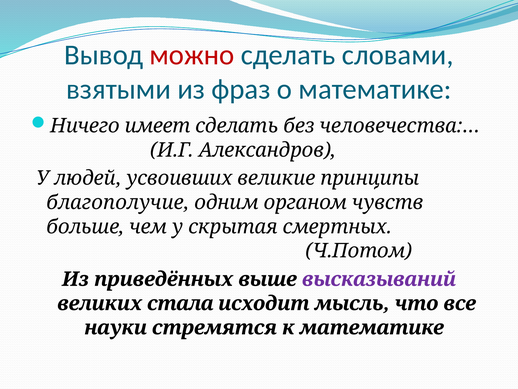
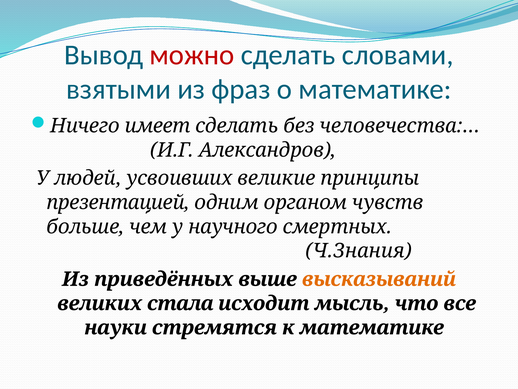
благополучие: благополучие -> презентацией (118, 202)
скрытая: скрытая -> научного (233, 226)
Ч.Потом: Ч.Потом -> Ч.Знания (359, 251)
высказываний colour: purple -> orange (379, 279)
